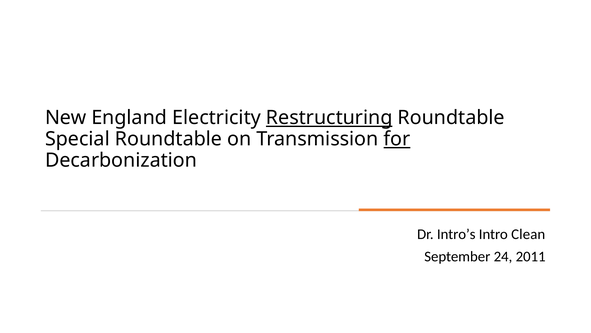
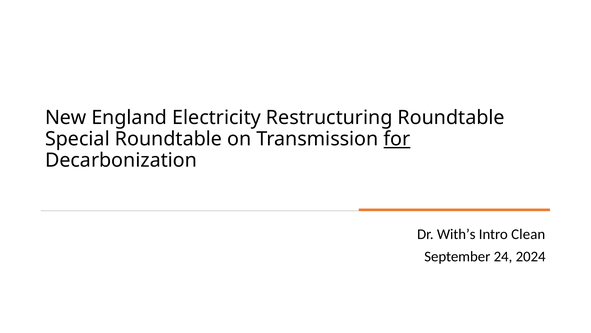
Restructuring underline: present -> none (329, 118)
Intro’s: Intro’s -> With’s (456, 234)
2011: 2011 -> 2024 (531, 256)
